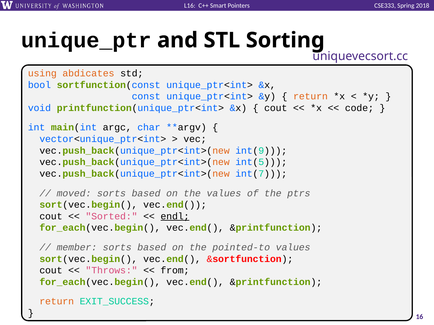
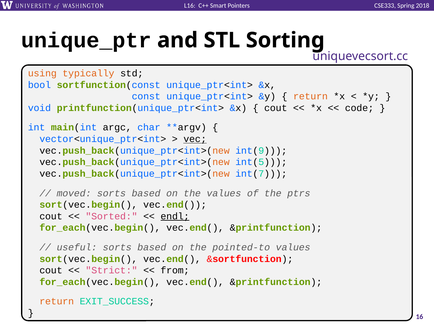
abdicates: abdicates -> typically (88, 73)
vec underline: none -> present (195, 139)
member: member -> useful (77, 248)
Throws: Throws -> Strict (112, 271)
